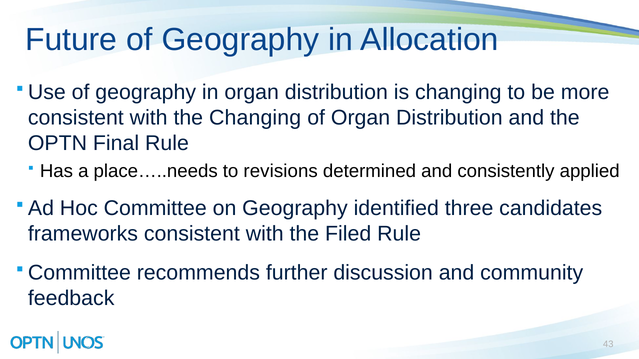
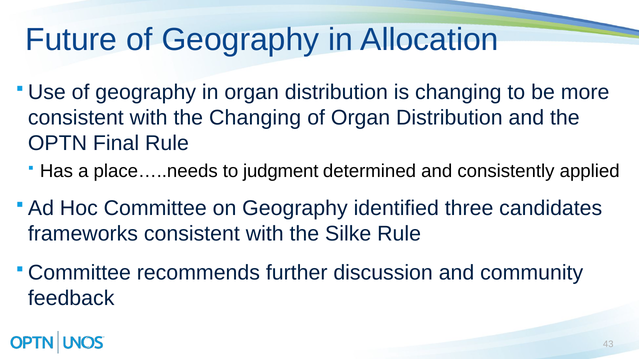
revisions: revisions -> judgment (281, 171)
Filed: Filed -> Silke (348, 234)
